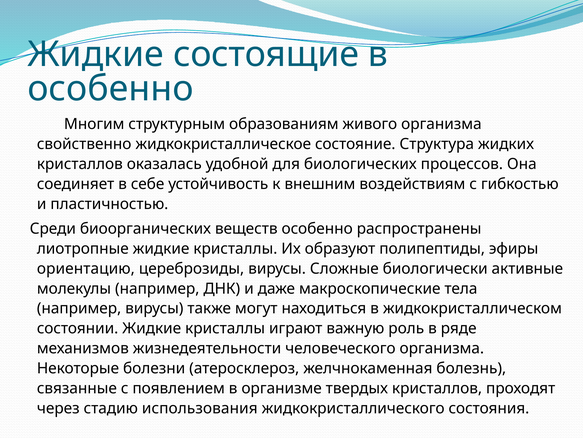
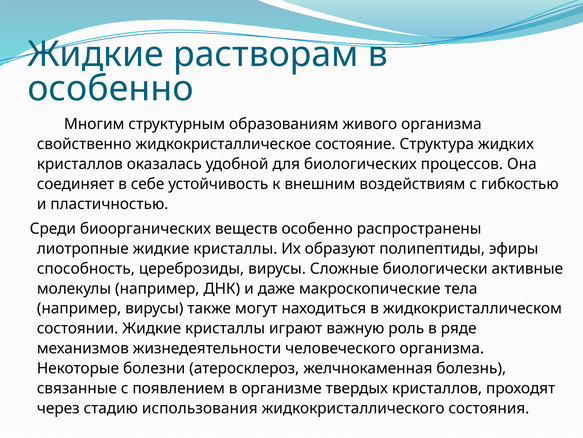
состоящие: состоящие -> растворам (266, 54)
ориентацию: ориентацию -> способность (86, 268)
